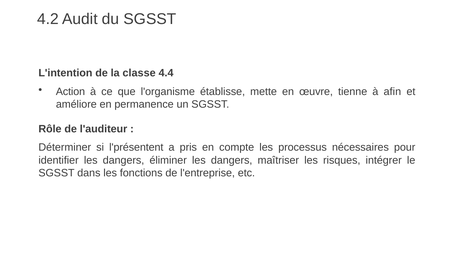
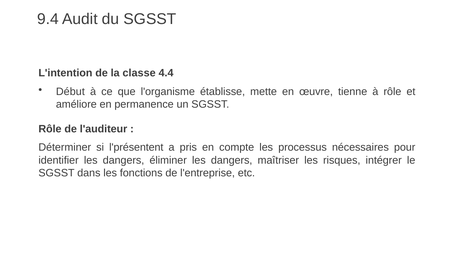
4.2: 4.2 -> 9.4 (48, 19)
Action: Action -> Début (70, 92)
à afin: afin -> rôle (392, 92)
